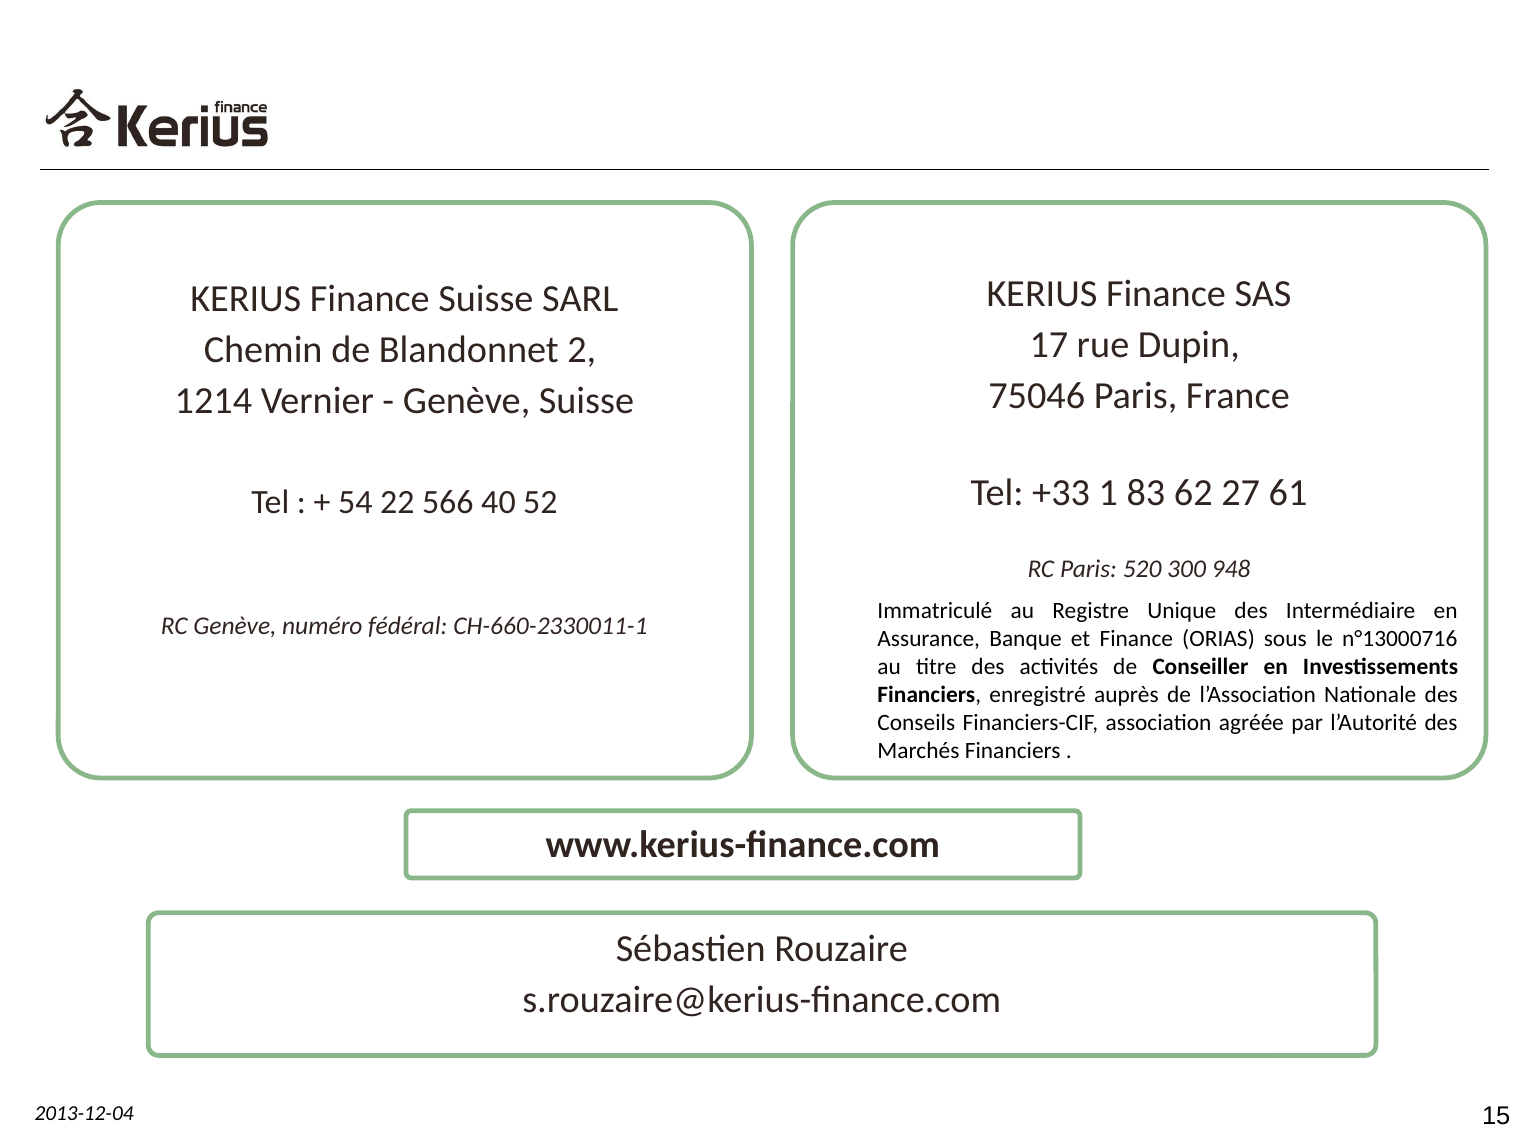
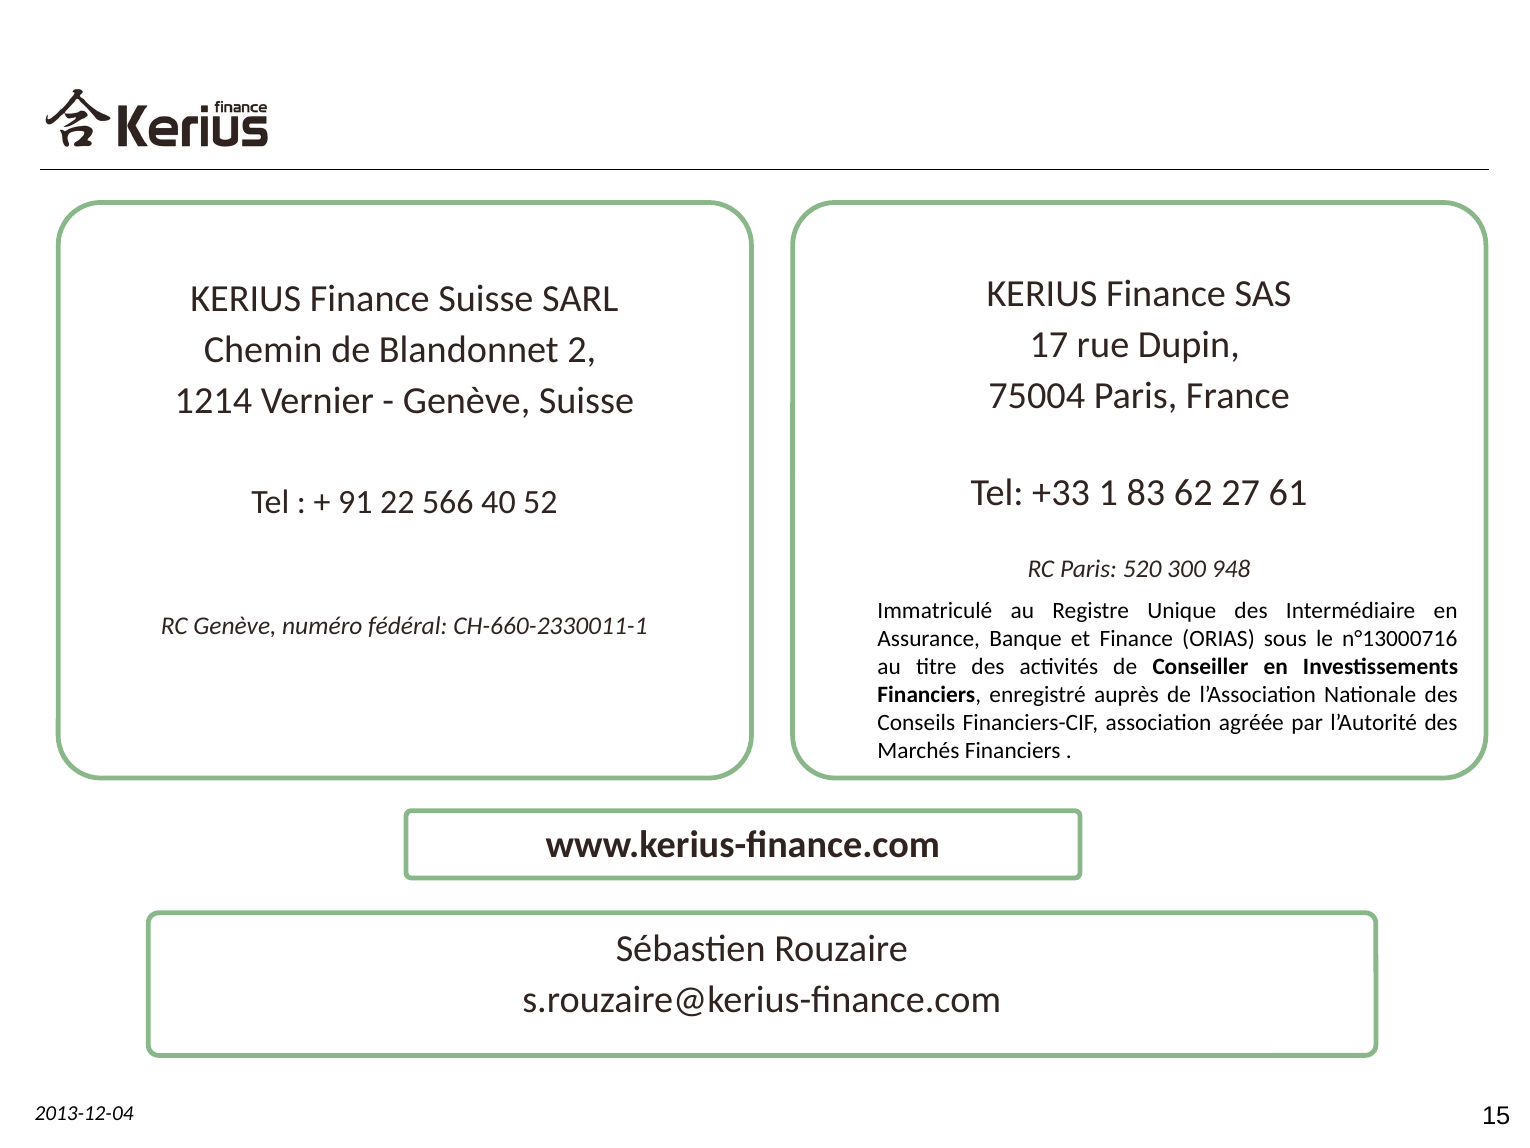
75046: 75046 -> 75004 (1037, 396)
54: 54 -> 91 (355, 502)
